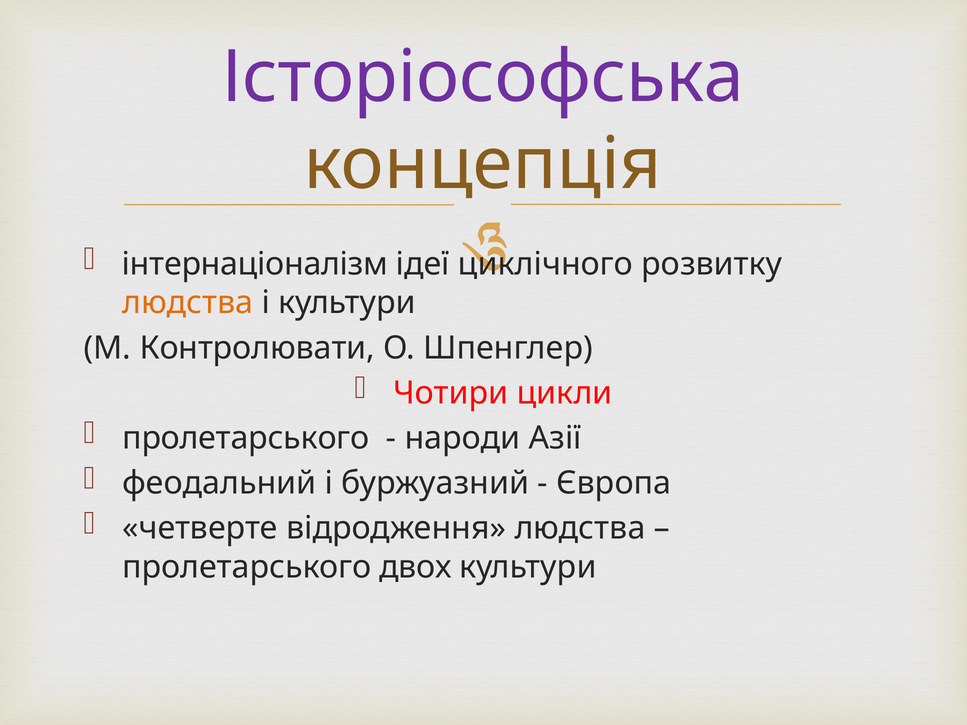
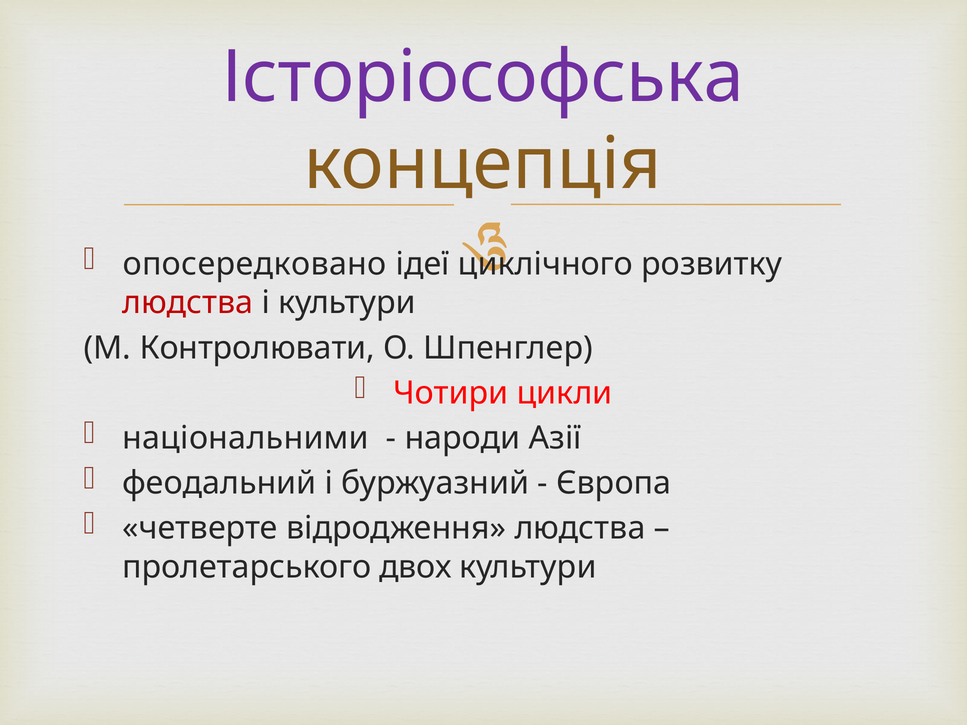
інтернаціоналізм: інтернаціоналізм -> опосередковано (255, 264)
людства colour: orange -> red (188, 303)
пролетарського: пролетарського -> національними (246, 438)
